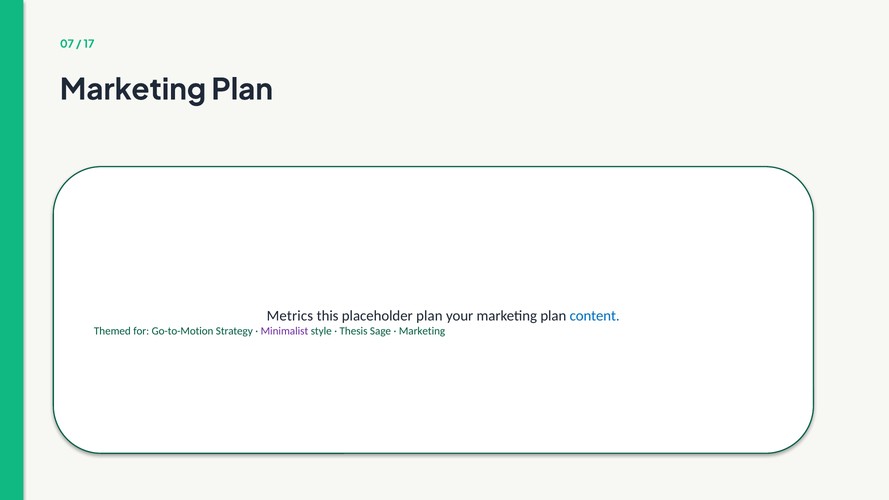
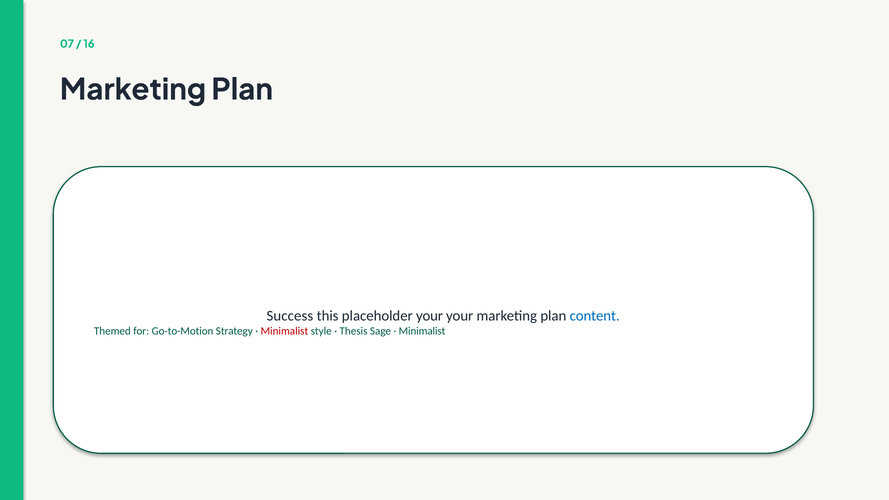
17: 17 -> 16 (89, 44)
Metrics: Metrics -> Success (290, 316)
placeholder plan: plan -> your (430, 316)
Minimalist colour: purple -> red (284, 331)
Marketing: Marketing -> Minimalist (422, 331)
